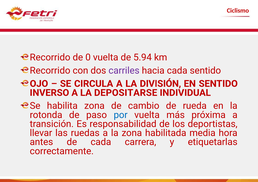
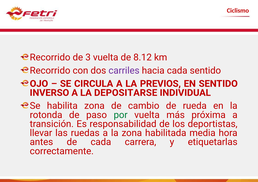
0: 0 -> 3 (88, 58)
5.94: 5.94 -> 8.12 (143, 58)
DIVISIÓN: DIVISIÓN -> PREVIOS (160, 84)
por colour: blue -> green (121, 115)
